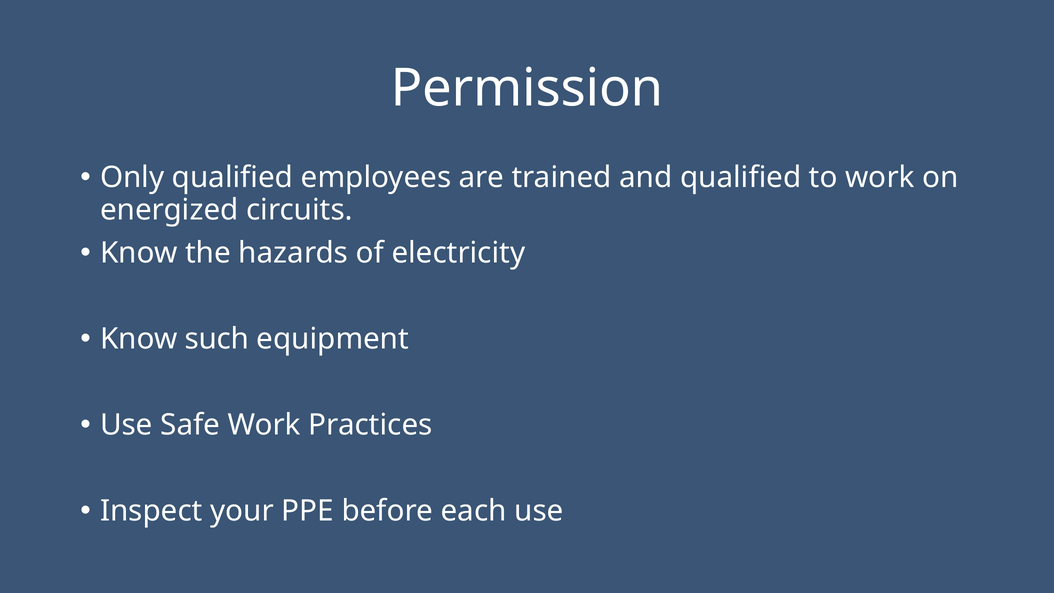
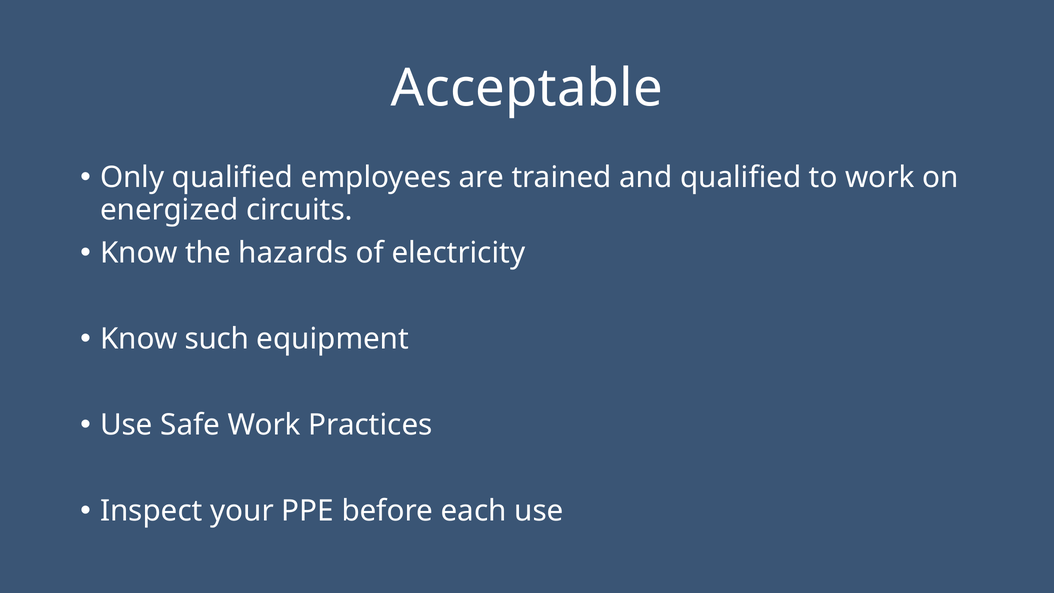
Permission: Permission -> Acceptable (527, 89)
